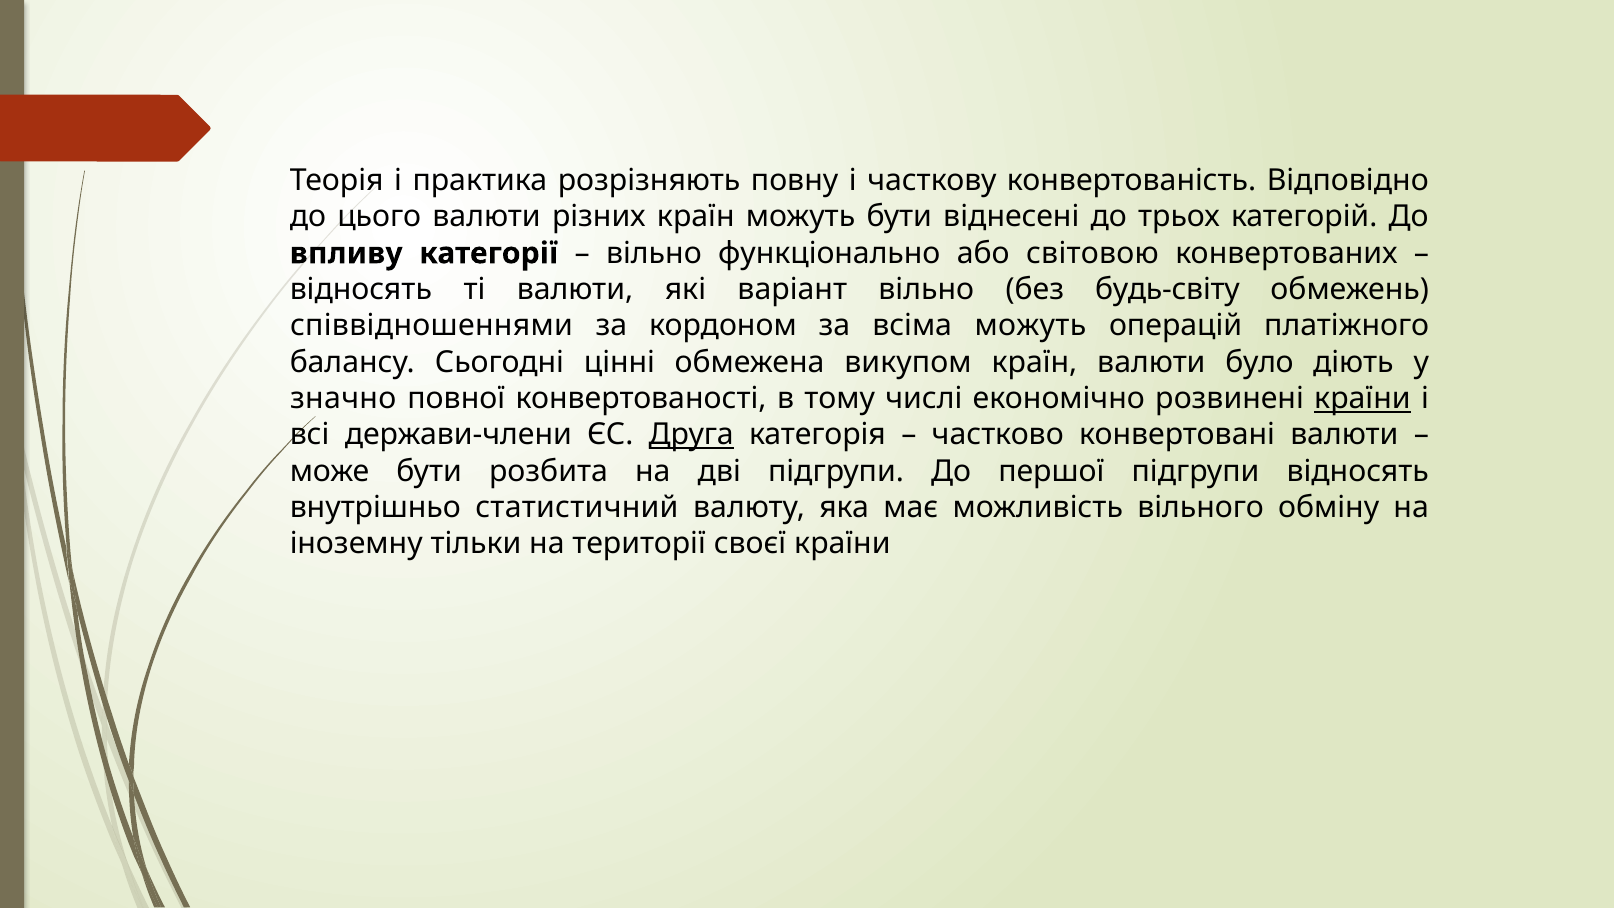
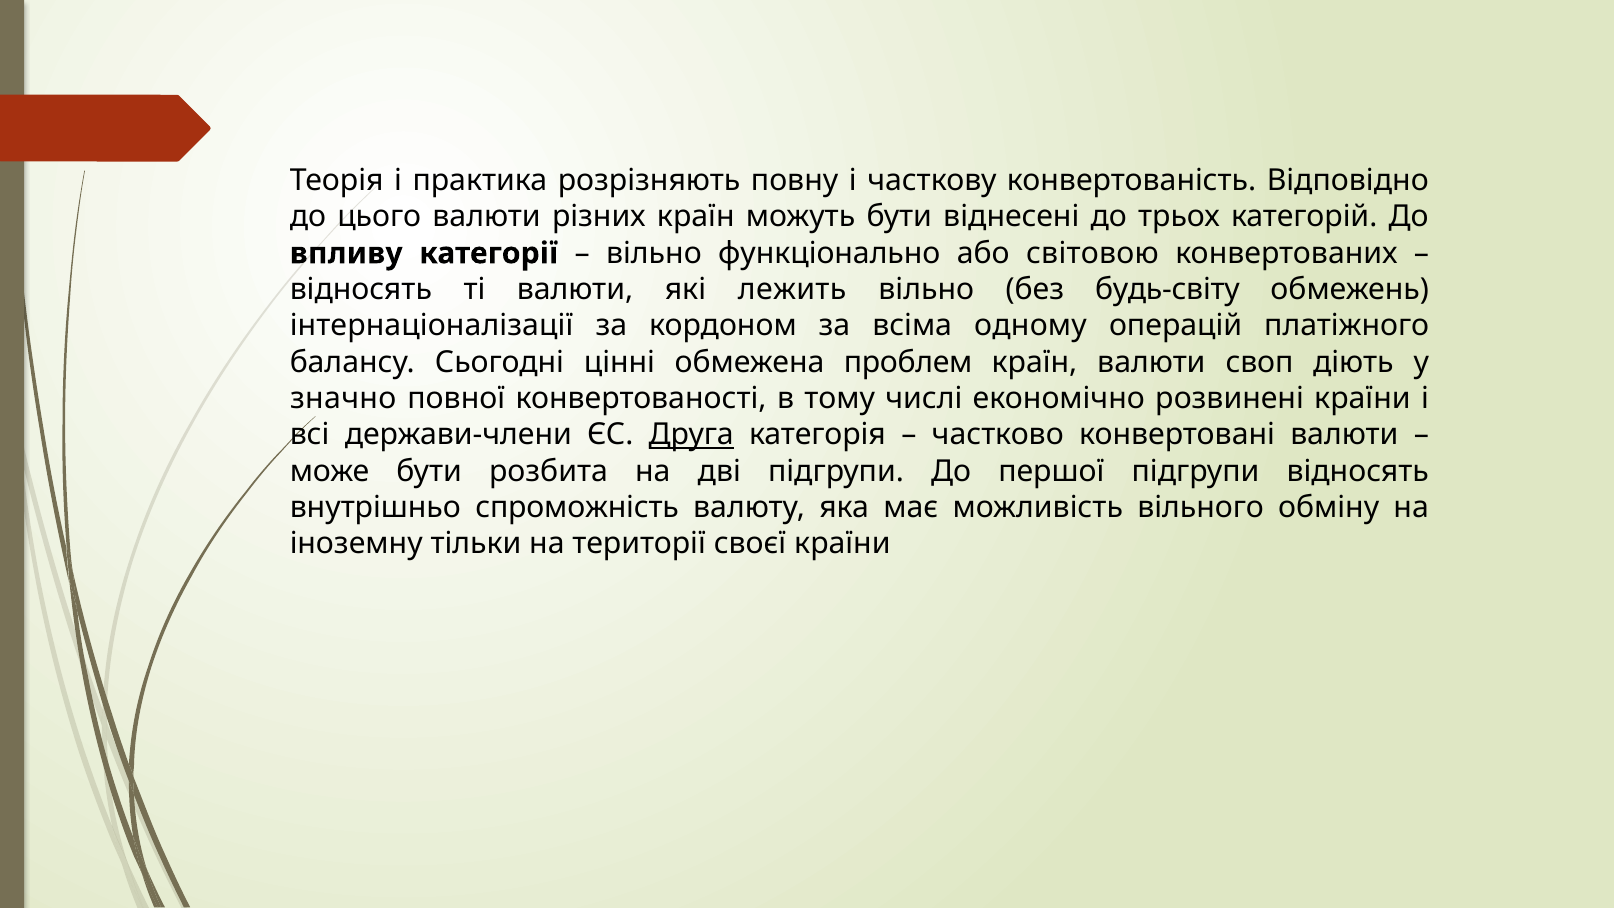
варіант: варіант -> лежить (792, 290)
співвідношеннями: співвідношеннями -> інтернаціоналізації (432, 326)
всіма можуть: можуть -> одному (1030, 326)
викупом: викупом -> проблем (908, 362)
було: було -> своп (1259, 362)
країни underline: present -> none (1362, 399)
статистичний: статистичний -> спроможність (577, 507)
